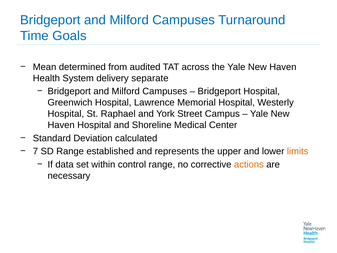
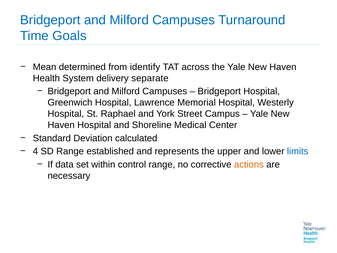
audited: audited -> identify (145, 67)
7: 7 -> 4 (35, 151)
limits colour: orange -> blue (298, 151)
